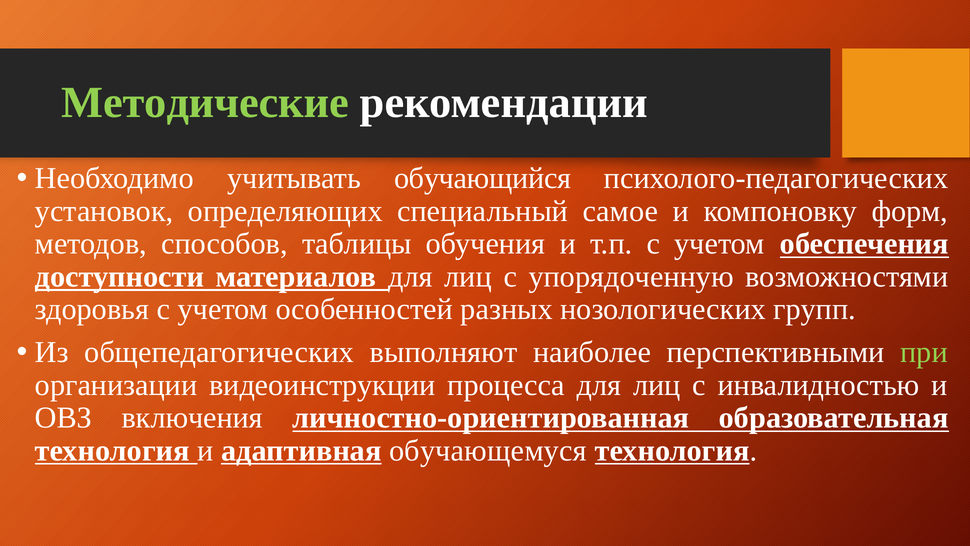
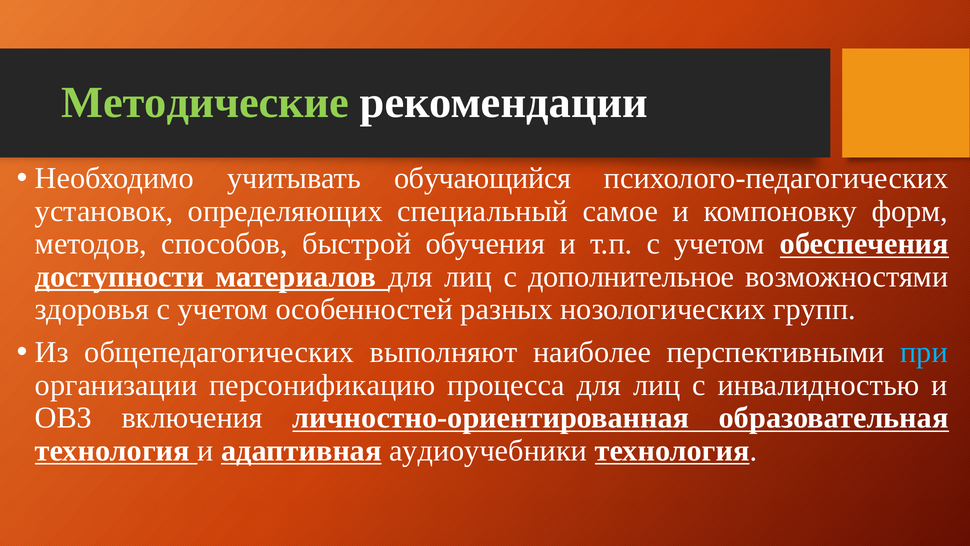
таблицы: таблицы -> быстрой (357, 244)
упорядоченную: упорядоченную -> дополнительное (631, 276)
при colour: light green -> light blue (924, 352)
видеоинструкции: видеоинструкции -> персонификацию (322, 385)
обучающемуся: обучающемуся -> аудиоучебники (488, 450)
